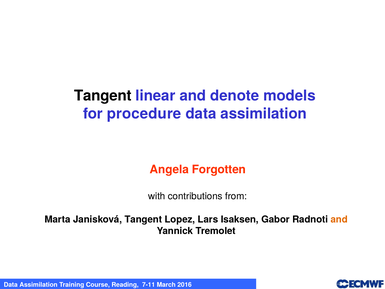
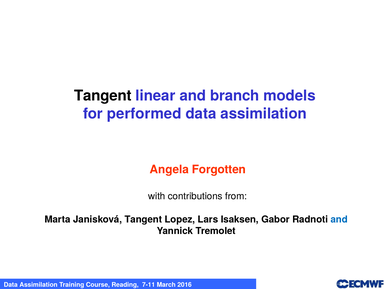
denote: denote -> branch (235, 96)
procedure: procedure -> performed (144, 114)
and colour: orange -> blue (339, 219)
